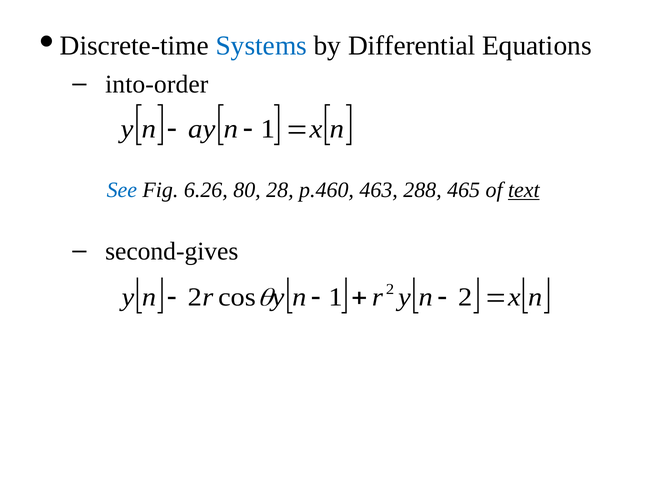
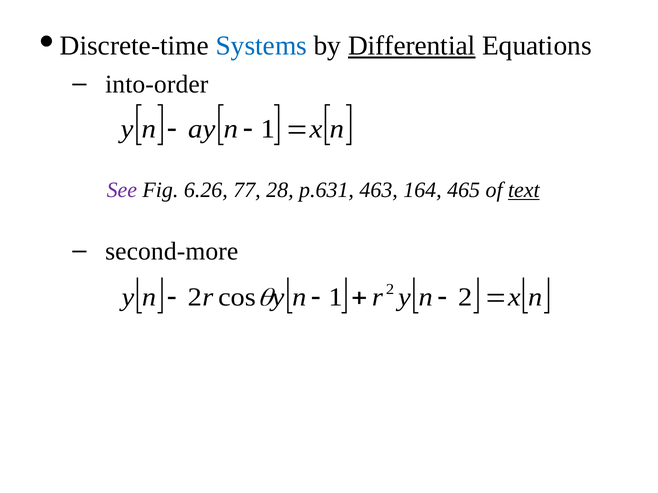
Differential underline: none -> present (412, 46)
See colour: blue -> purple (122, 190)
80: 80 -> 77 (247, 190)
p.460: p.460 -> p.631 (327, 190)
288: 288 -> 164 (422, 190)
second-gives: second-gives -> second-more (172, 252)
